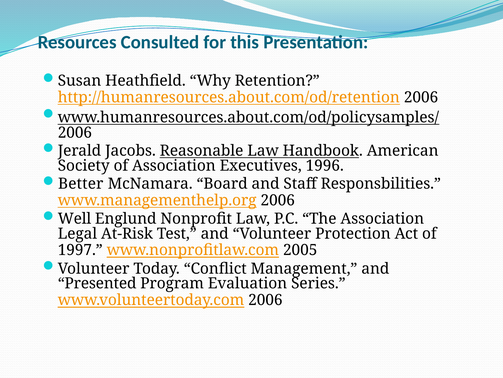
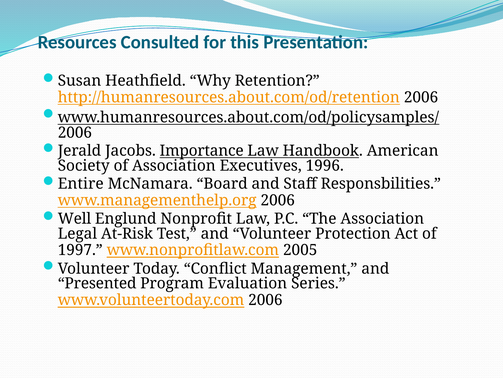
Reasonable: Reasonable -> Importance (202, 150)
Better: Better -> Entire (81, 183)
